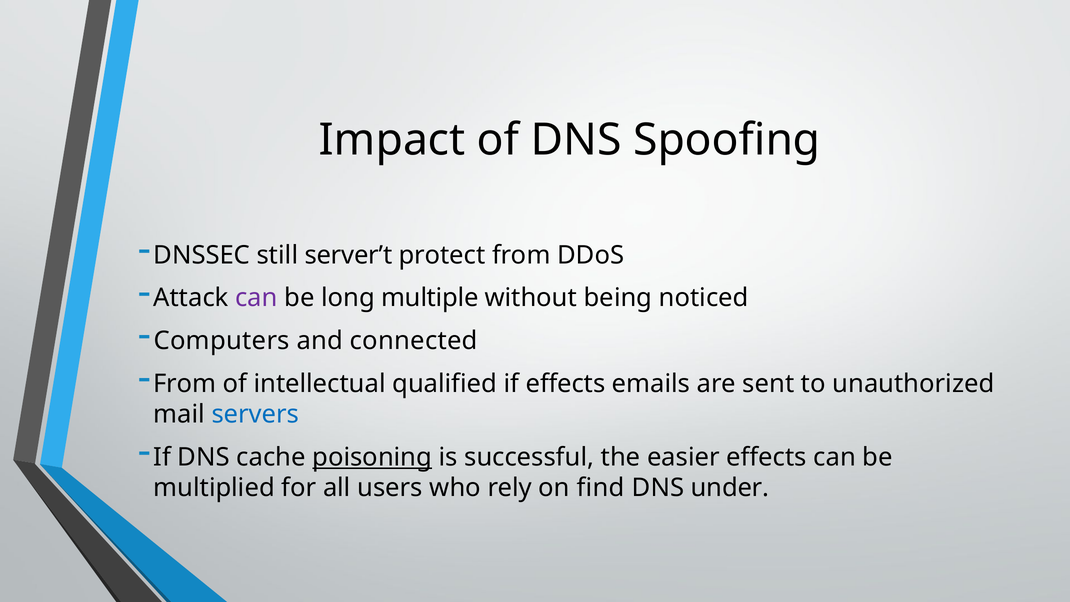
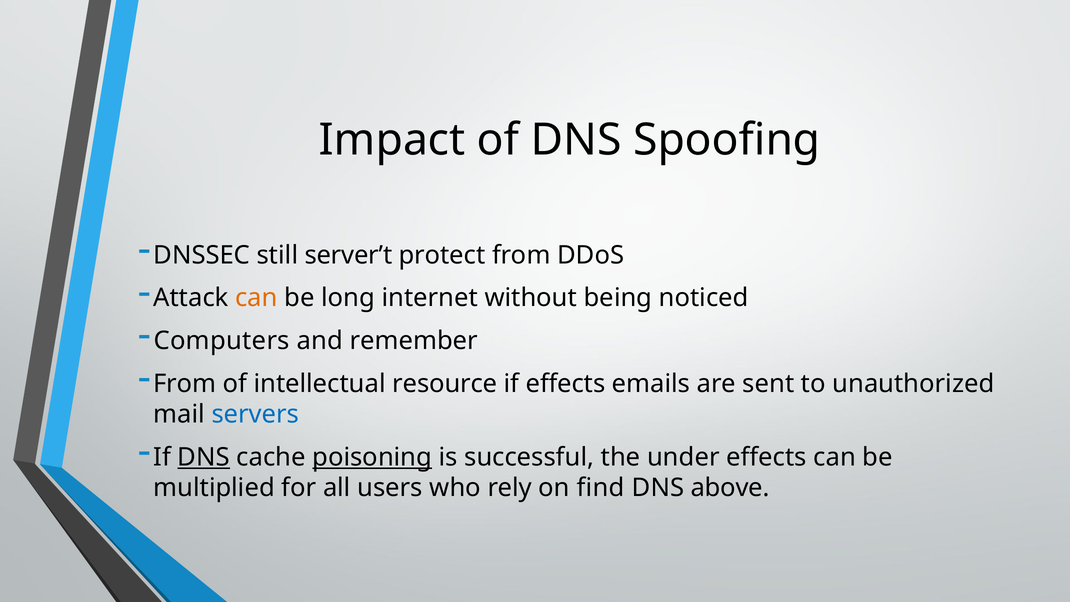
can colour: purple -> orange (256, 298)
multiple: multiple -> internet (430, 298)
connected: connected -> remember (414, 341)
qualified: qualified -> resource (445, 384)
DNS underline: none -> present (204, 457)
easier: easier -> under (683, 457)
under: under -> above (730, 488)
